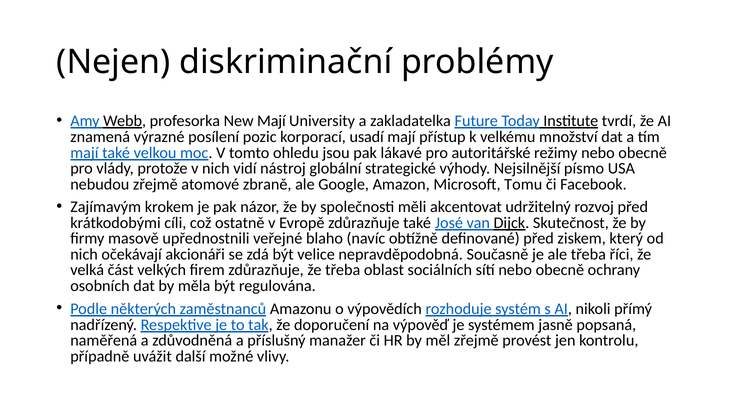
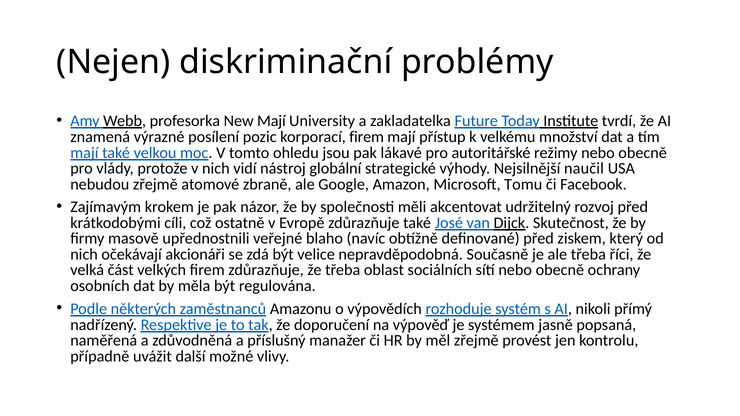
korporací usadí: usadí -> firem (367, 137)
písmo: písmo -> naučil (584, 169)
